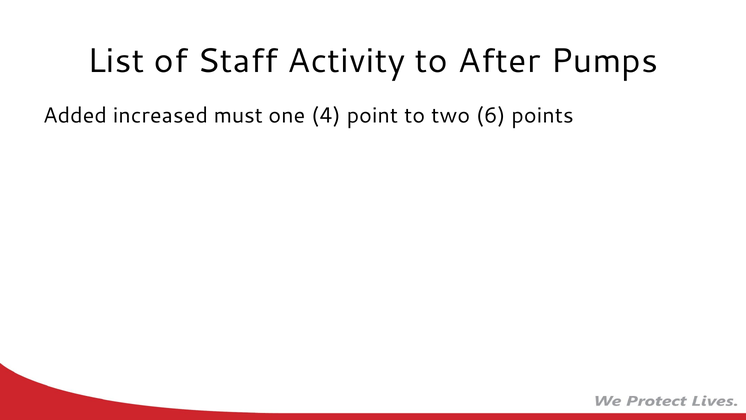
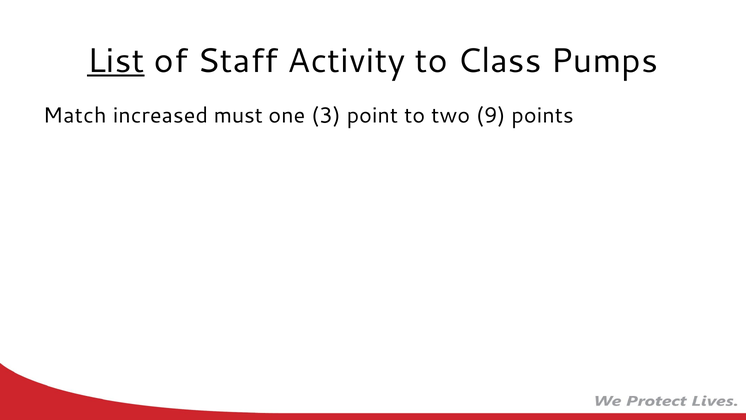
List underline: none -> present (116, 61)
After: After -> Class (499, 61)
Added: Added -> Match (75, 115)
4: 4 -> 3 (326, 115)
6: 6 -> 9 (491, 115)
